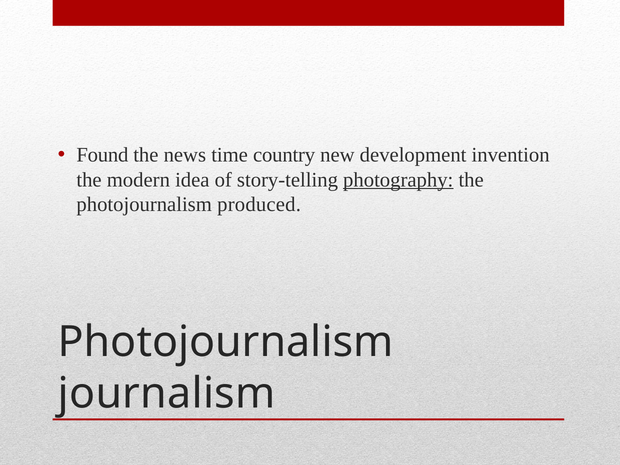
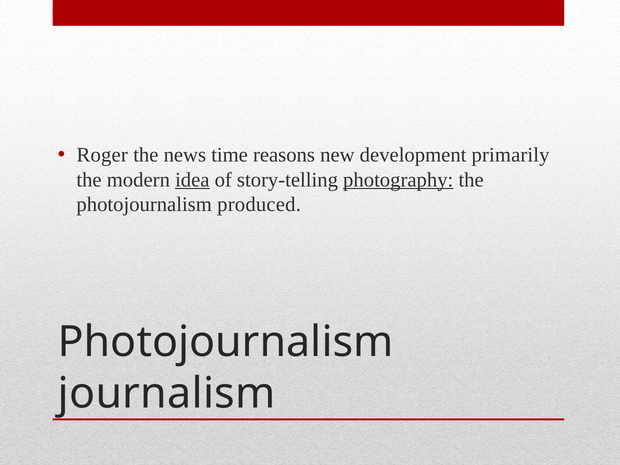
Found: Found -> Roger (102, 155)
country: country -> reasons (284, 155)
invention: invention -> primarily (511, 155)
idea underline: none -> present (192, 180)
